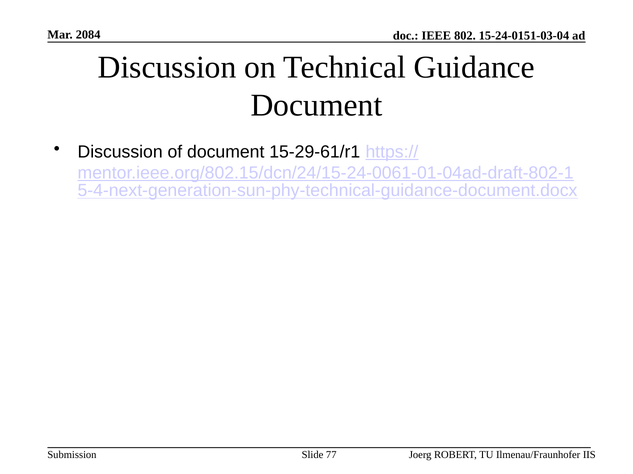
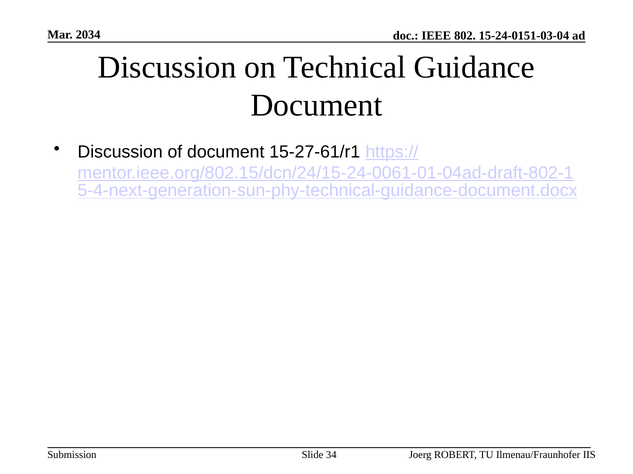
2084: 2084 -> 2034 (88, 35)
15-29-61/r1: 15-29-61/r1 -> 15-27-61/r1 (315, 152)
77: 77 -> 34 (331, 455)
